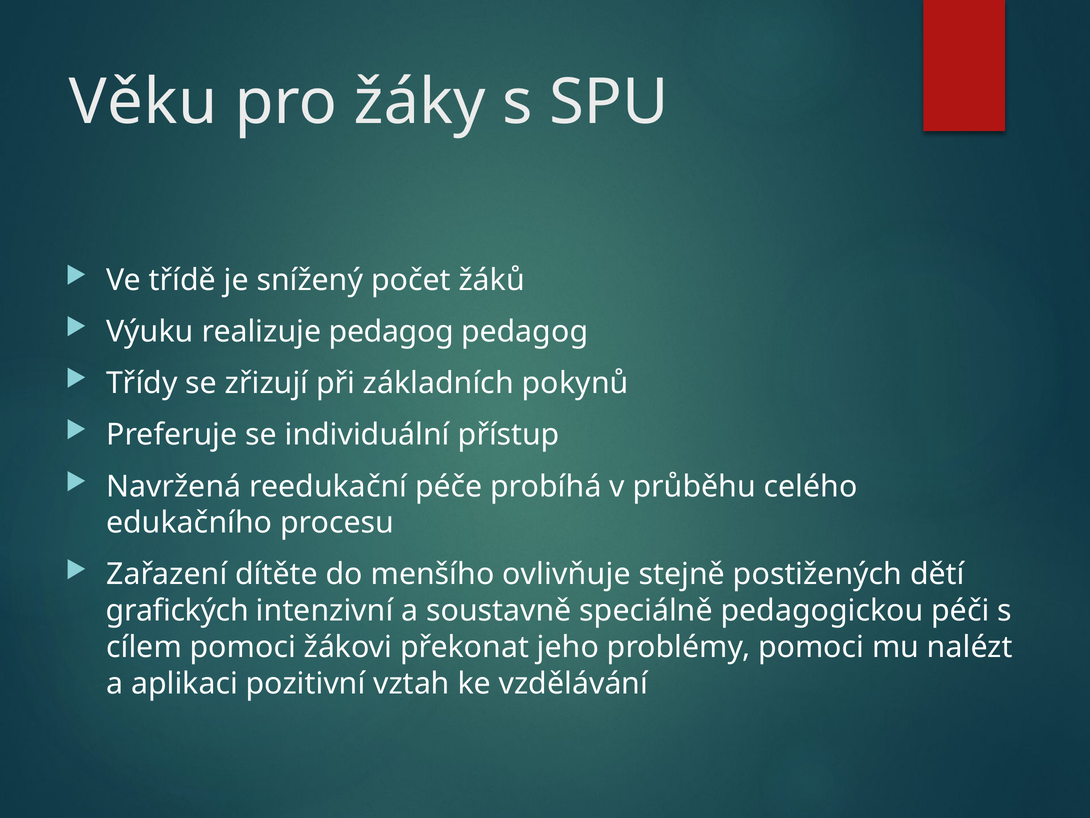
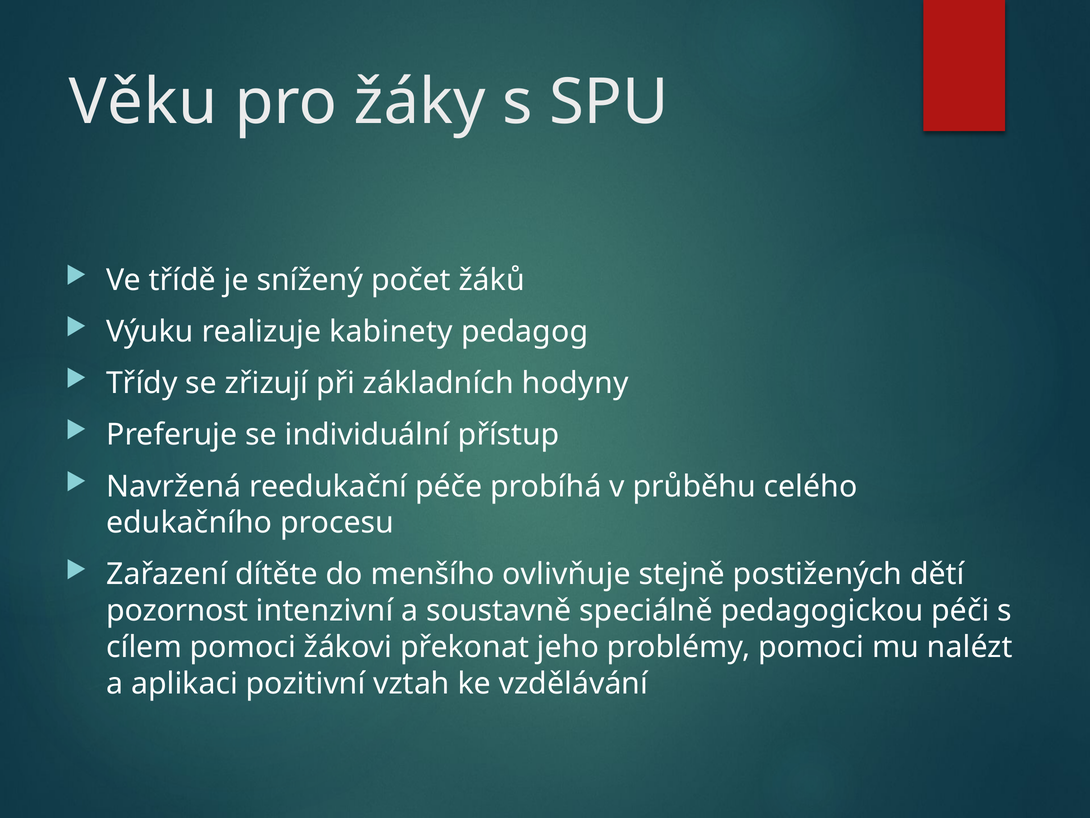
realizuje pedagog: pedagog -> kabinety (391, 332)
pokynů: pokynů -> hodyny (575, 383)
grafických: grafických -> pozornost (177, 611)
